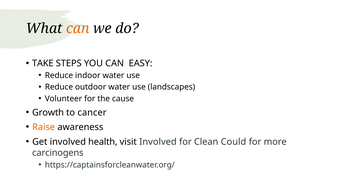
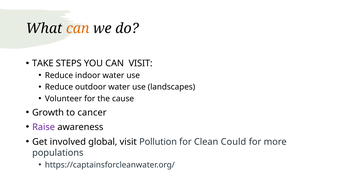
CAN EASY: EASY -> VISIT (141, 63)
Raise colour: orange -> purple (44, 127)
health: health -> global (103, 141)
visit Involved: Involved -> Pollution (158, 141)
carcinogens: carcinogens -> populations (58, 153)
